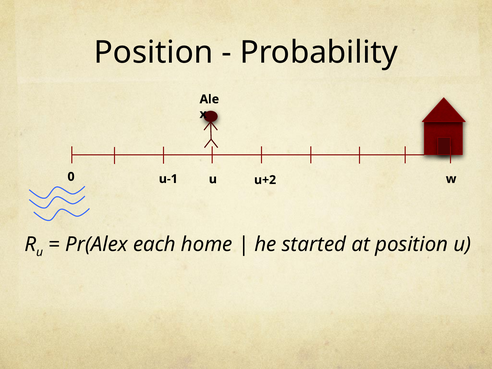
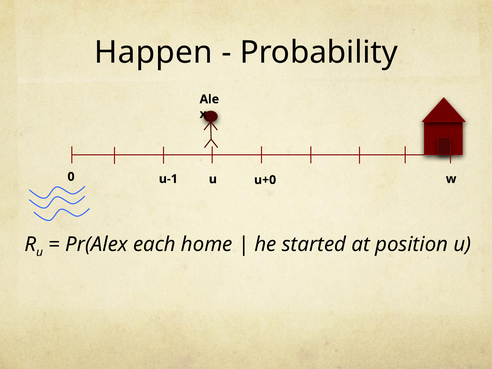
Position: Position -> Happen (153, 53)
u+2: u+2 -> u+0 (265, 180)
